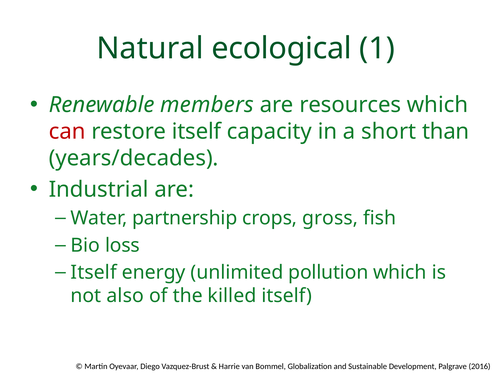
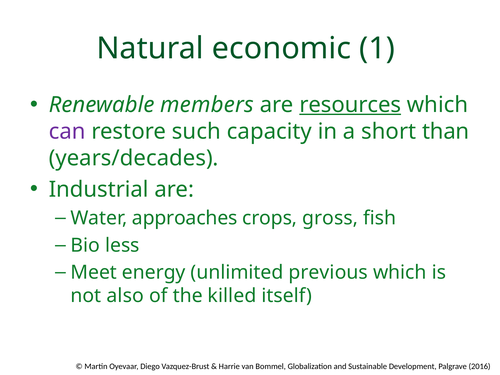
ecological: ecological -> economic (281, 48)
resources underline: none -> present (350, 105)
can colour: red -> purple (67, 132)
restore itself: itself -> such (196, 132)
partnership: partnership -> approaches (185, 218)
loss: loss -> less (122, 245)
Itself: Itself -> Meet (94, 273)
pollution: pollution -> previous (328, 273)
